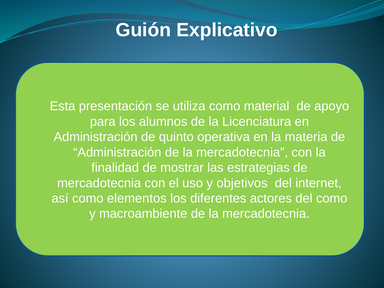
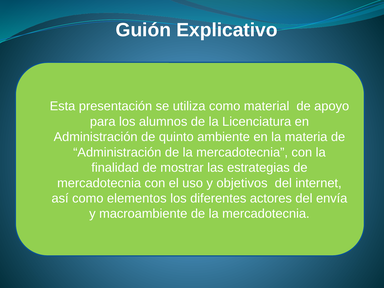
operativa: operativa -> ambiente (224, 137)
del como: como -> envía (332, 198)
